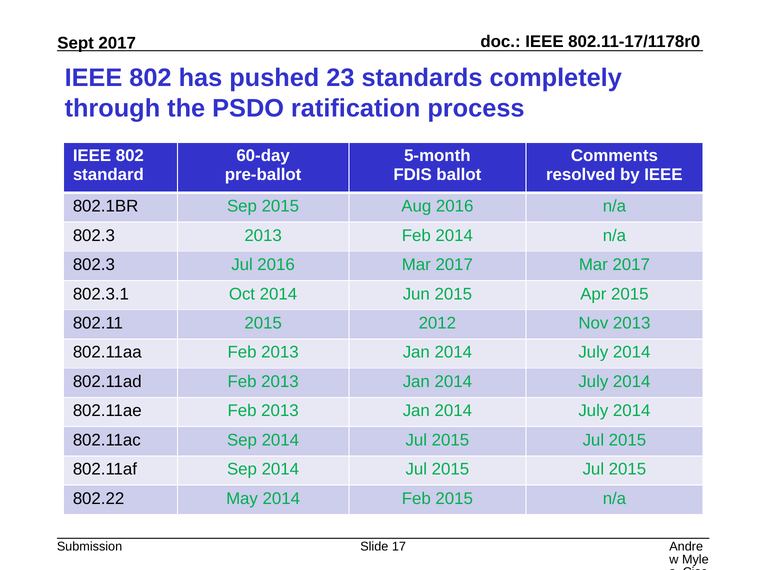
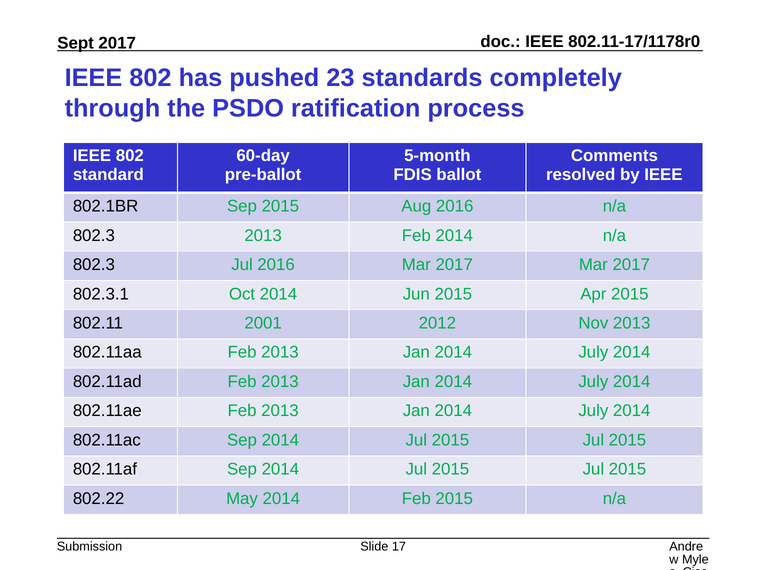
802.11 2015: 2015 -> 2001 (263, 323)
